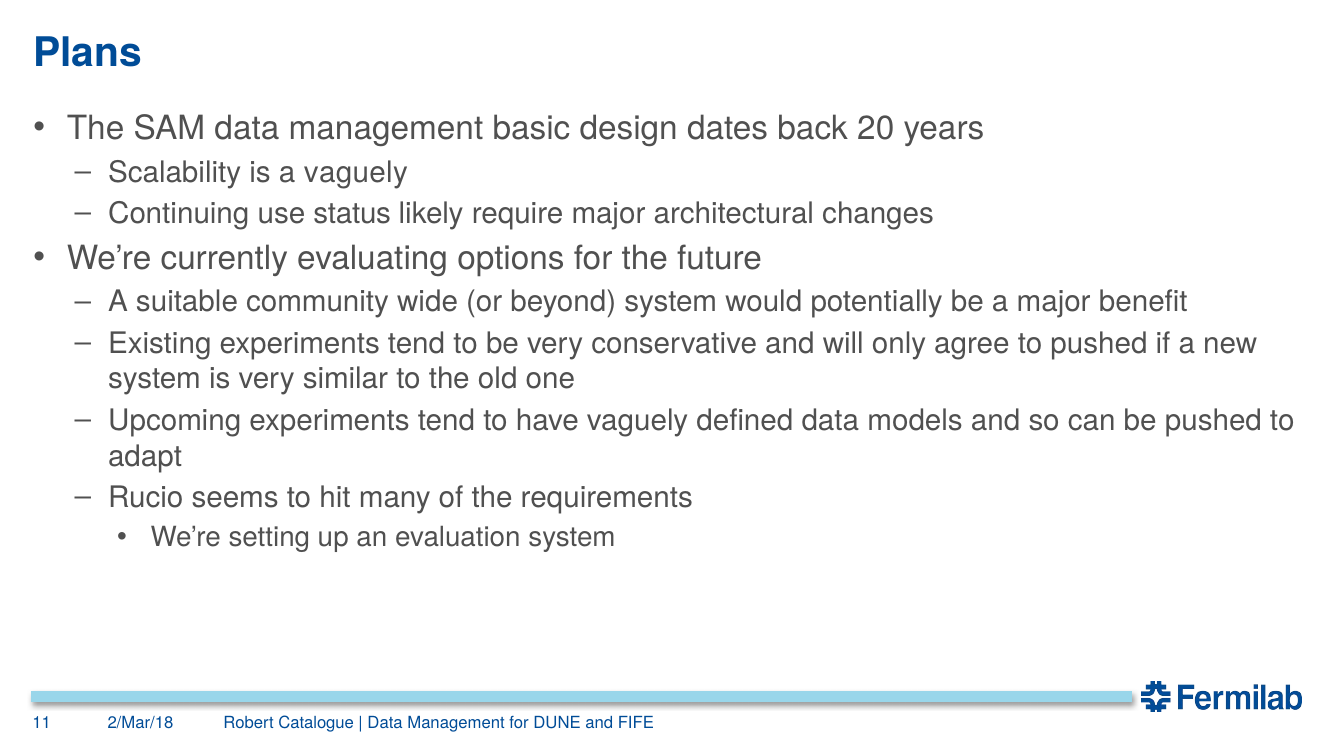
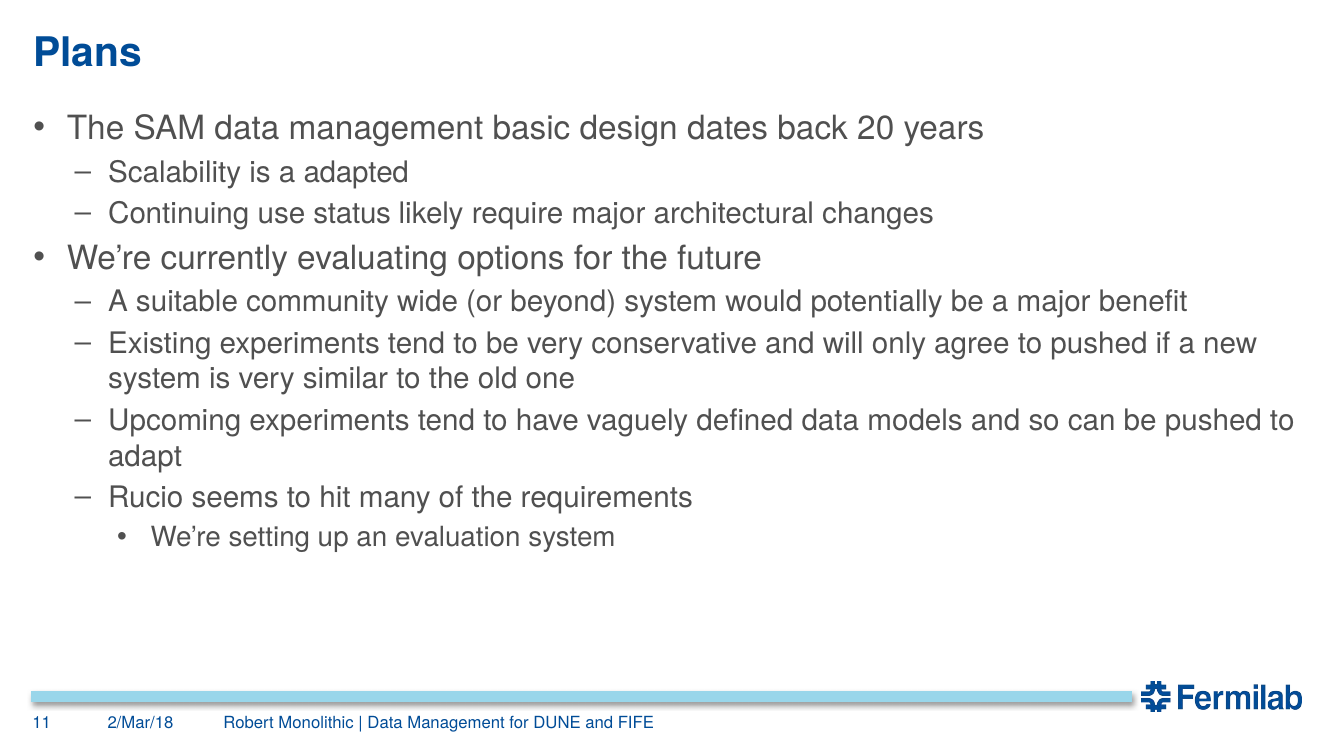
a vaguely: vaguely -> adapted (356, 172)
Catalogue: Catalogue -> Monolithic (316, 723)
